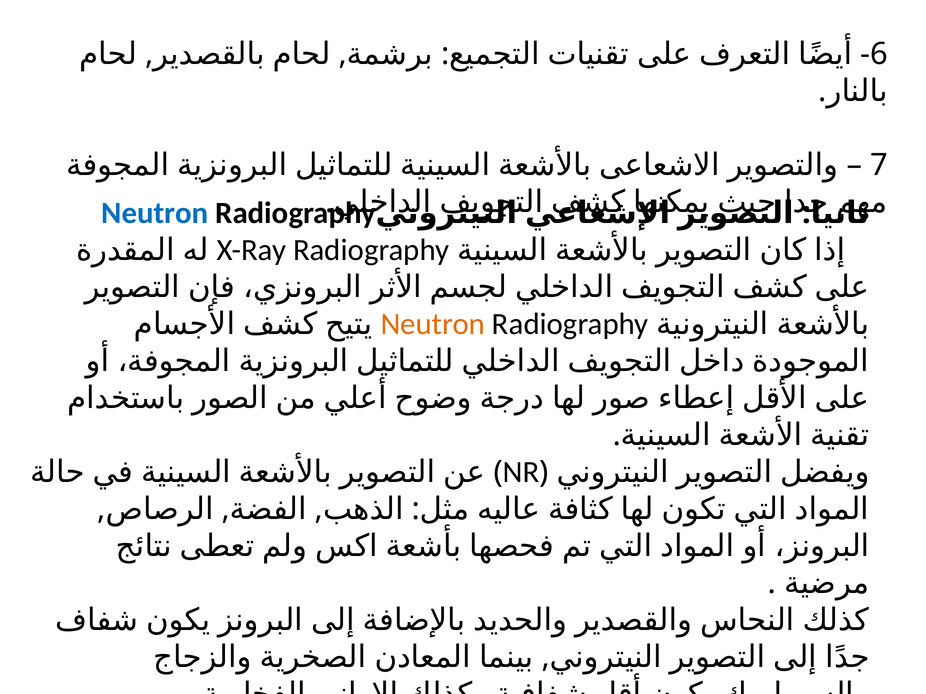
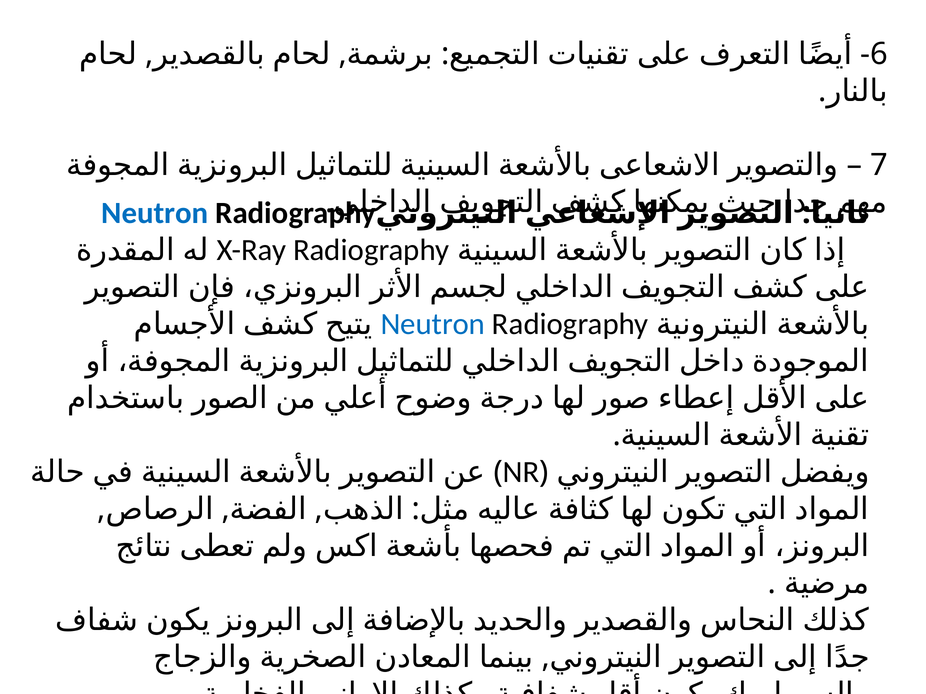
Neutron colour: orange -> blue (433, 324)
